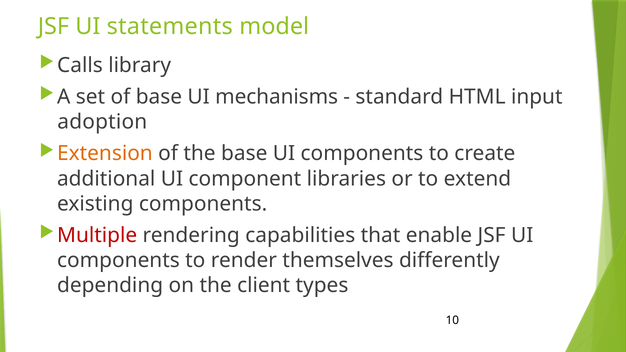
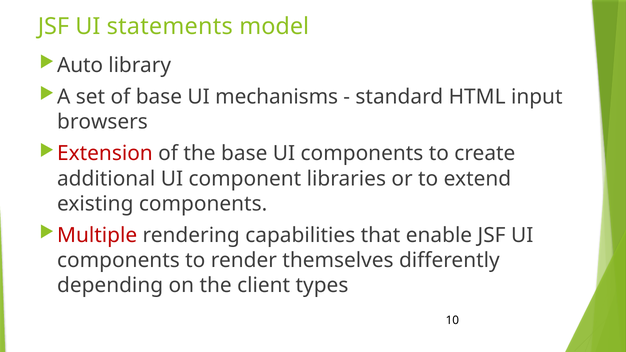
Calls: Calls -> Auto (80, 65)
adoption: adoption -> browsers (102, 122)
Extension colour: orange -> red (105, 154)
